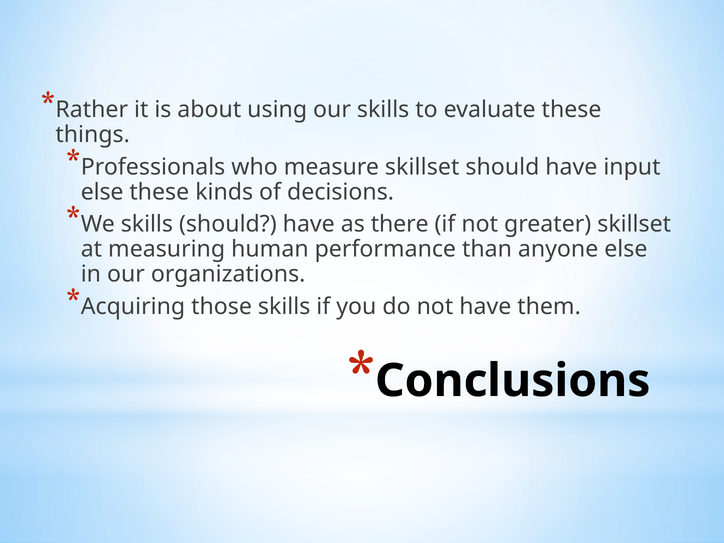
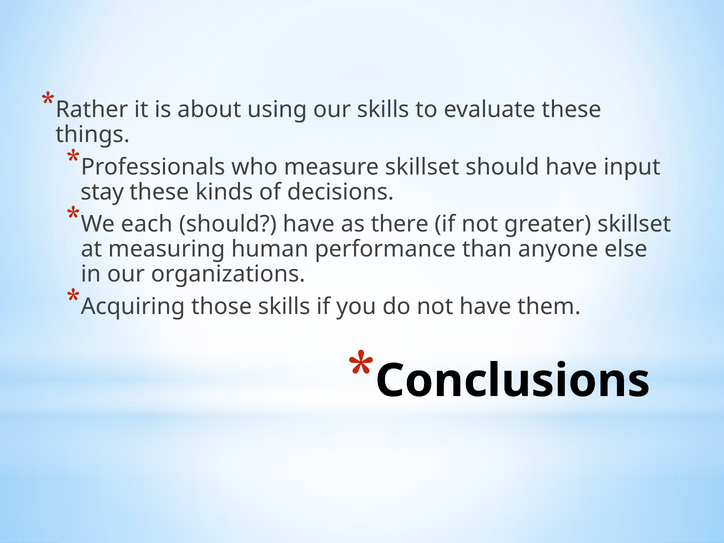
else: else -> stay (102, 192)
We skills: skills -> each (147, 224)
